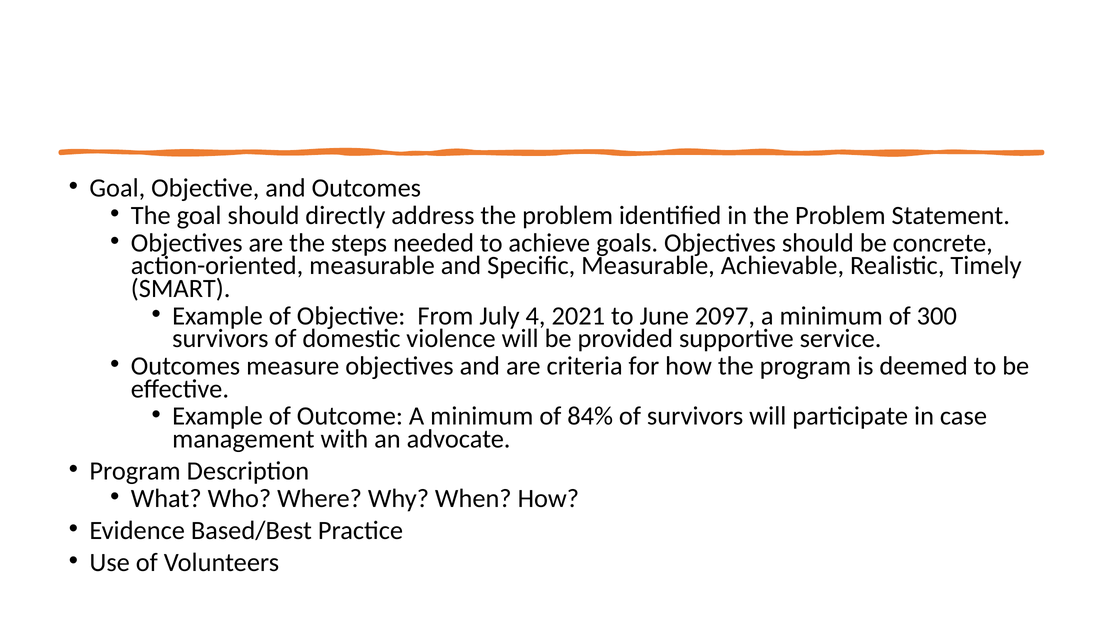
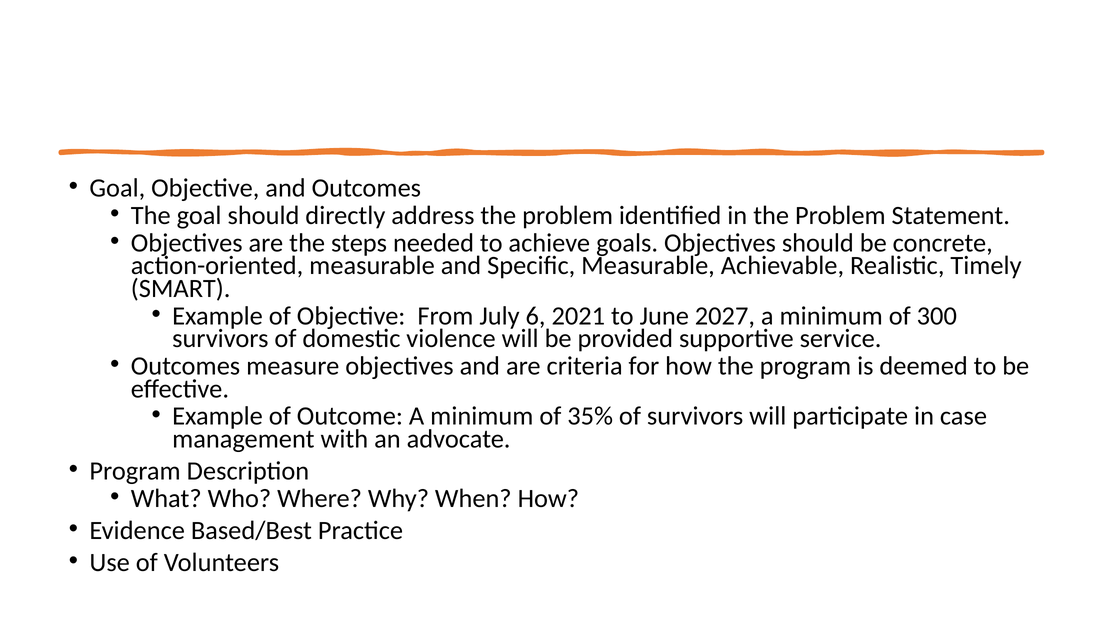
4: 4 -> 6 (536, 316)
2097: 2097 -> 2027 (725, 316)
84%: 84% -> 35% (590, 416)
